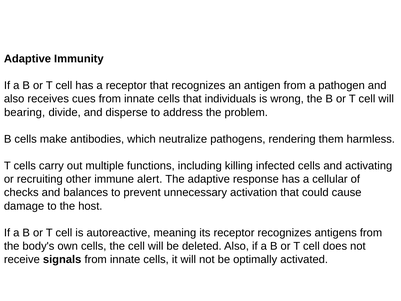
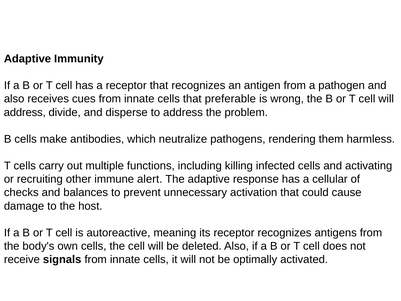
individuals: individuals -> preferable (230, 99)
bearing: bearing -> address (25, 112)
